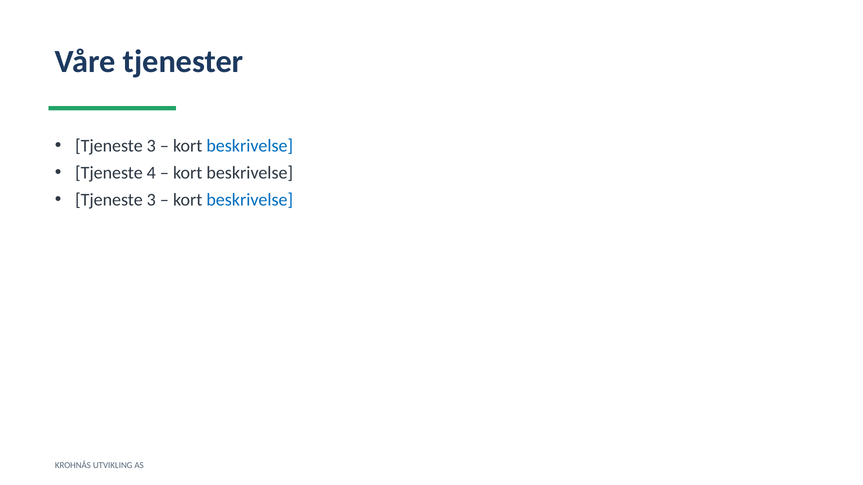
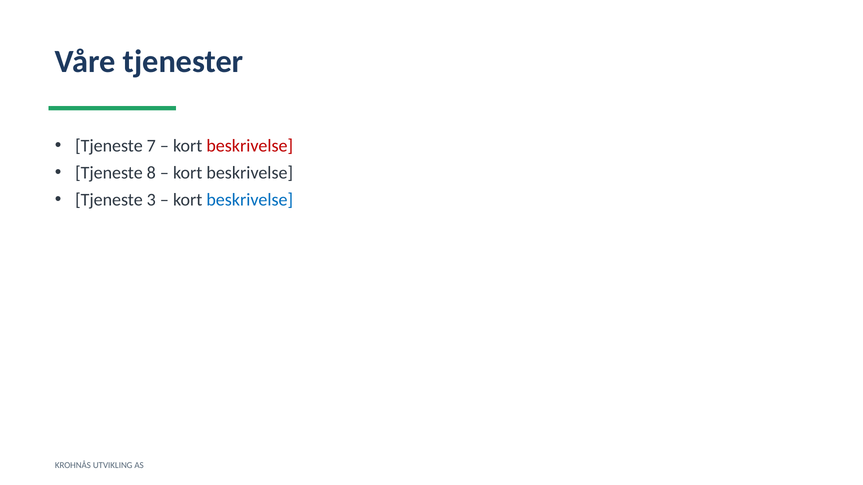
3: 3 -> 7 (151, 146)
beskrivelse colour: blue -> red (250, 146)
4: 4 -> 8 (151, 173)
